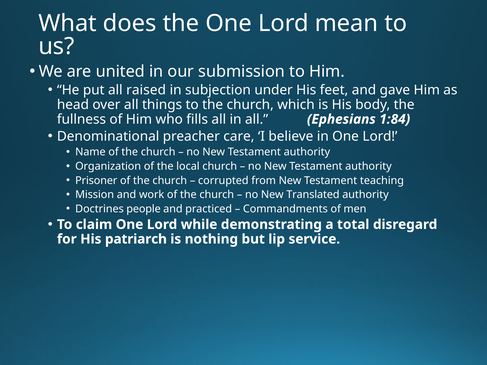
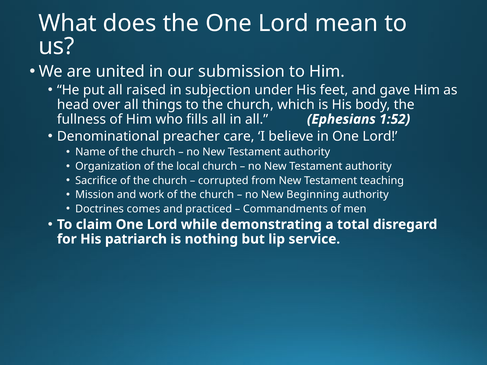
1:84: 1:84 -> 1:52 (395, 119)
Prisoner: Prisoner -> Sacrifice (96, 181)
Translated: Translated -> Beginning (313, 195)
people: people -> comes (143, 209)
